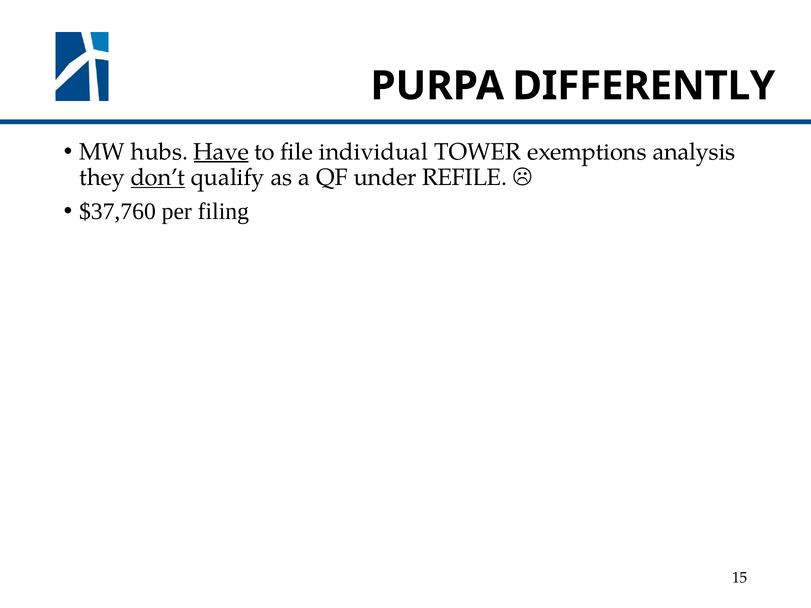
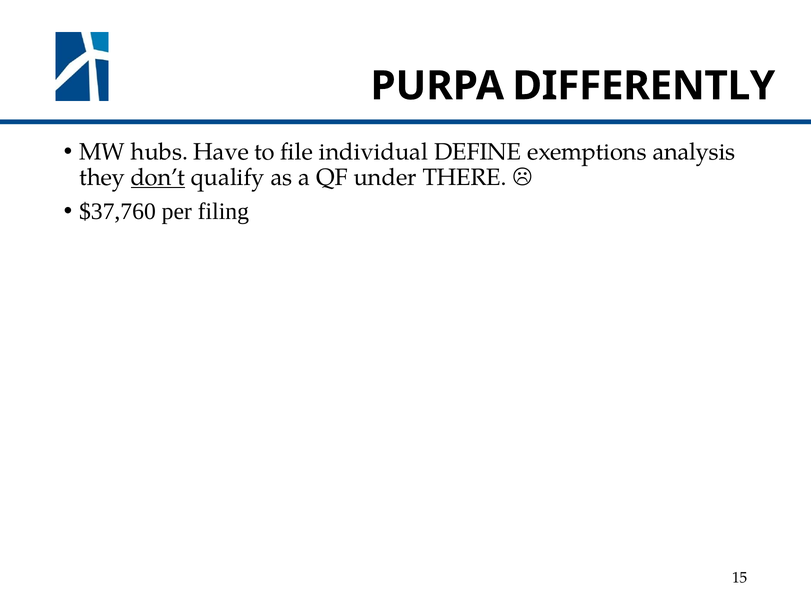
Have underline: present -> none (221, 152)
TOWER: TOWER -> DEFINE (478, 152)
REFILE: REFILE -> THERE (465, 177)
